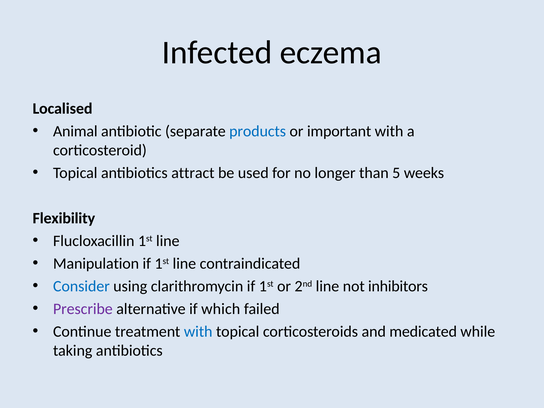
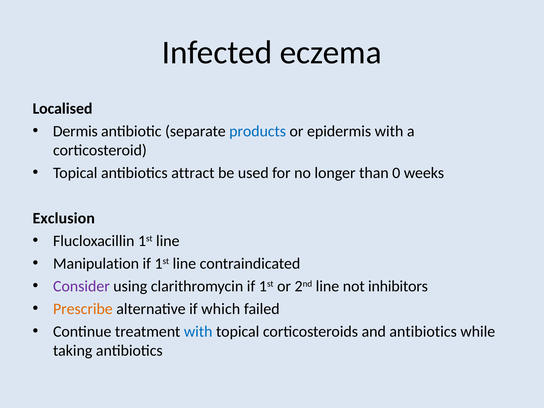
Animal: Animal -> Dermis (75, 131)
important: important -> epidermis (339, 131)
5: 5 -> 0 (396, 173)
Flexibility: Flexibility -> Exclusion (64, 218)
Consider colour: blue -> purple (81, 286)
Prescribe colour: purple -> orange (83, 309)
and medicated: medicated -> antibiotics (423, 332)
